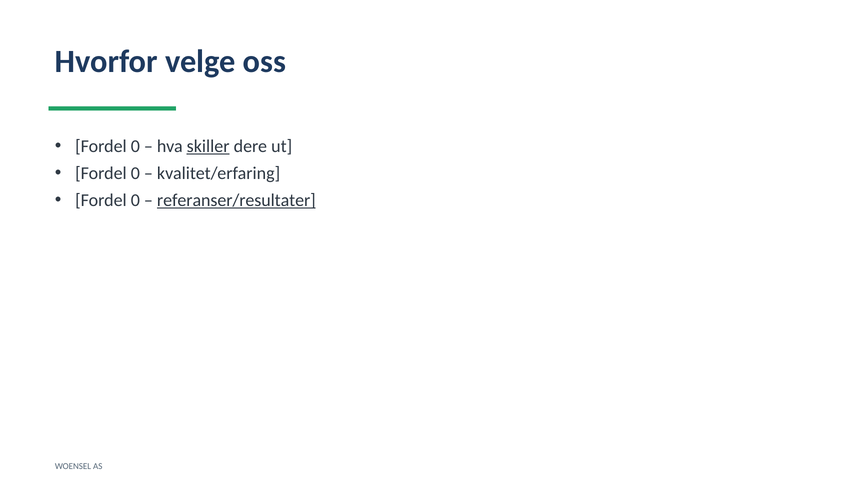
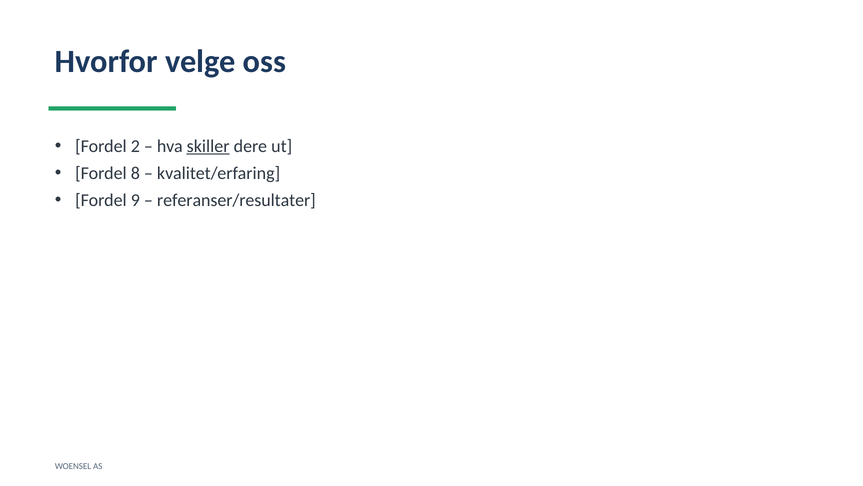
0: 0 -> 2 (135, 146)
0: 0 -> 8 (135, 173)
0: 0 -> 9 (135, 200)
referanser/resultater underline: present -> none (236, 200)
